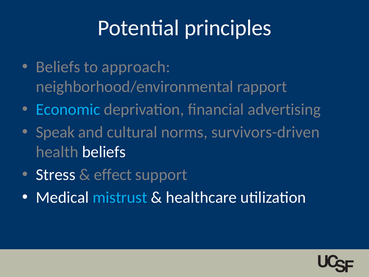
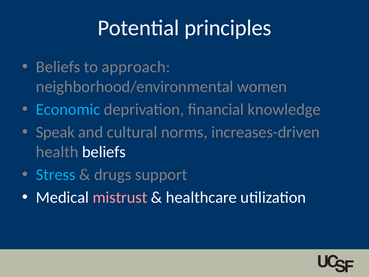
rapport: rapport -> women (262, 87)
advertising: advertising -> knowledge (284, 109)
survivors-driven: survivors-driven -> increases-driven (266, 132)
Stress colour: white -> light blue (56, 175)
effect: effect -> drugs (113, 175)
mistrust colour: light blue -> pink (120, 197)
